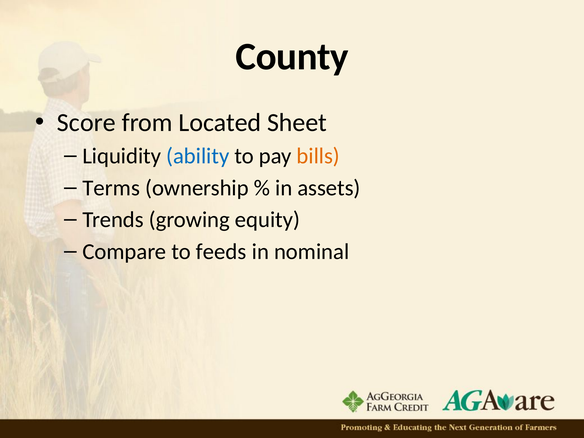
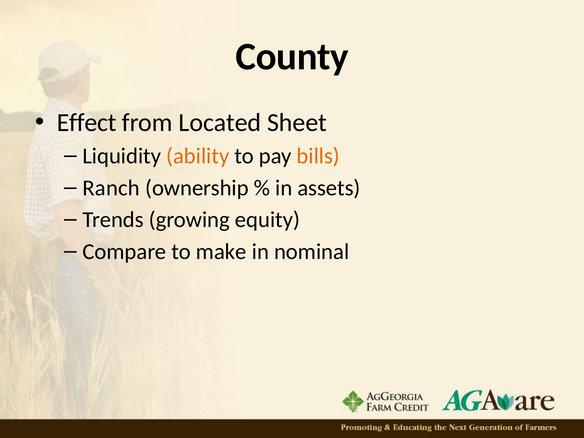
Score: Score -> Effect (87, 123)
ability colour: blue -> orange (198, 156)
Terms: Terms -> Ranch (111, 188)
feeds: feeds -> make (221, 252)
